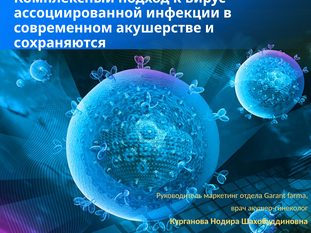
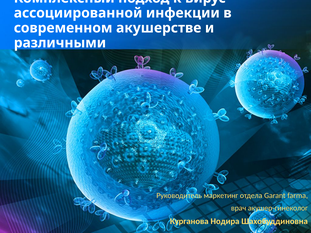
сохраняются: сохраняются -> различными (60, 43)
